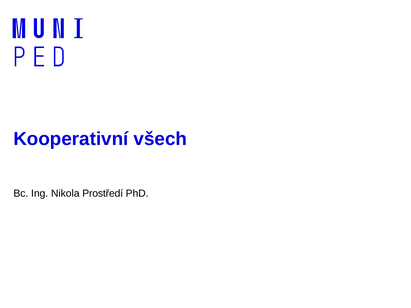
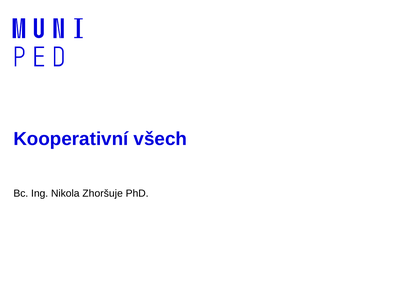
Prostředí: Prostředí -> Zhoršuje (103, 194)
